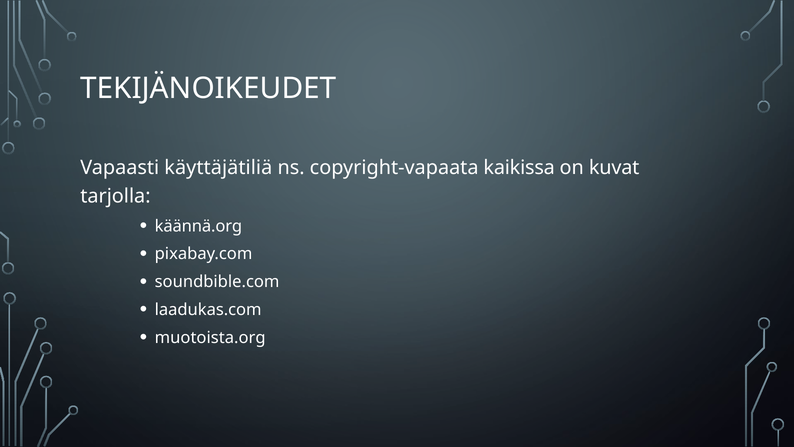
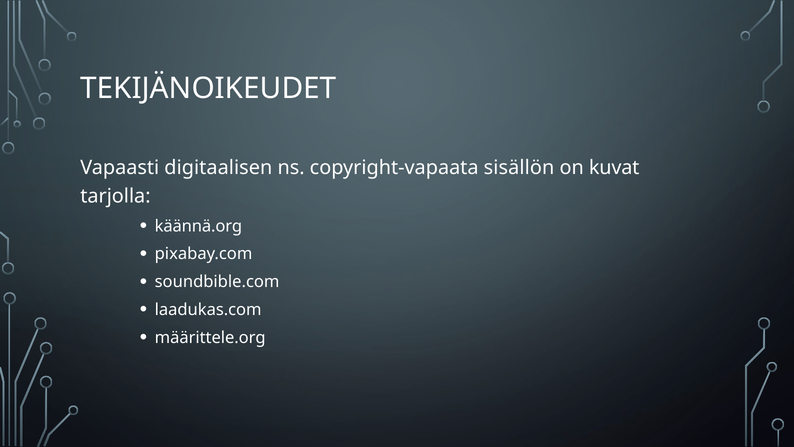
käyttäjätiliä: käyttäjätiliä -> digitaalisen (218, 168)
kaikissa: kaikissa -> sisällön (519, 168)
muotoista.org: muotoista.org -> määrittele.org (210, 338)
